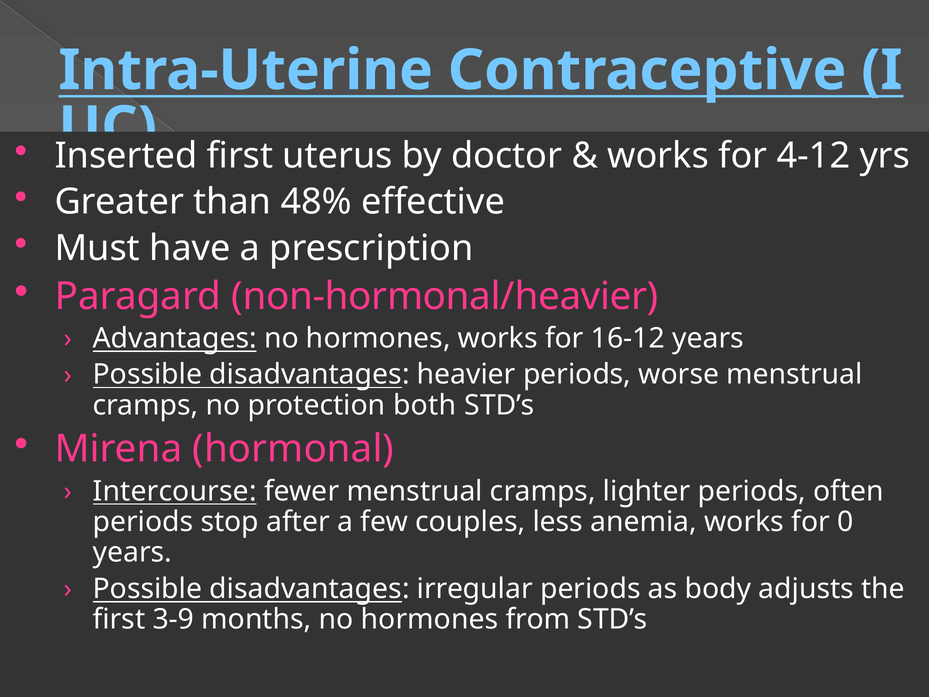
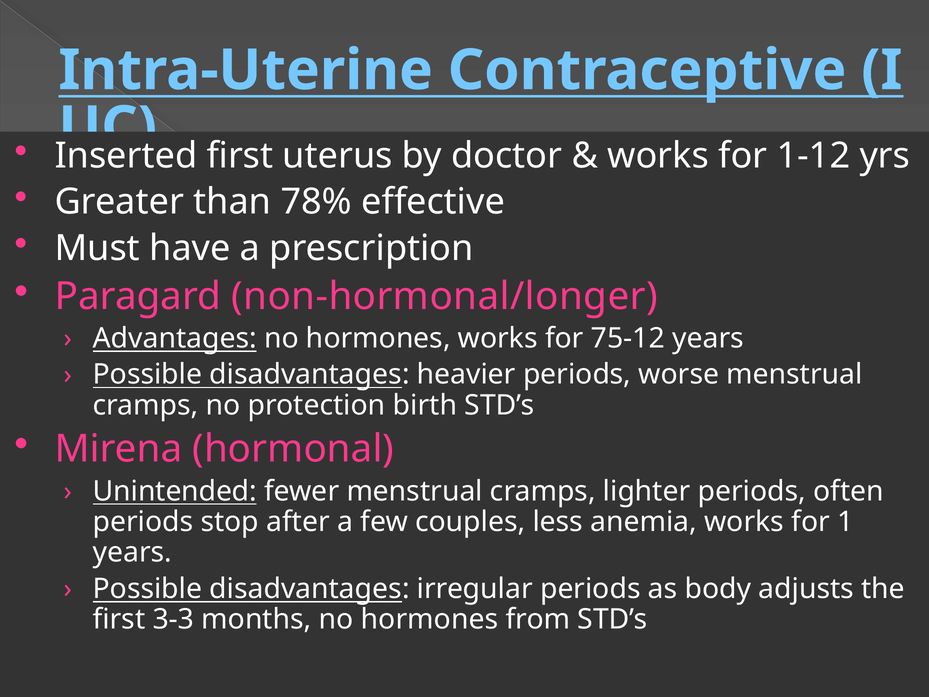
4-12: 4-12 -> 1-12 (813, 156)
48%: 48% -> 78% (316, 202)
non-hormonal/heavier: non-hormonal/heavier -> non-hormonal/longer (445, 296)
16-12: 16-12 -> 75-12 (628, 338)
both: both -> birth (425, 405)
Intercourse: Intercourse -> Unintended (175, 491)
0: 0 -> 1 (845, 522)
3-9: 3-9 -> 3-3 (173, 619)
